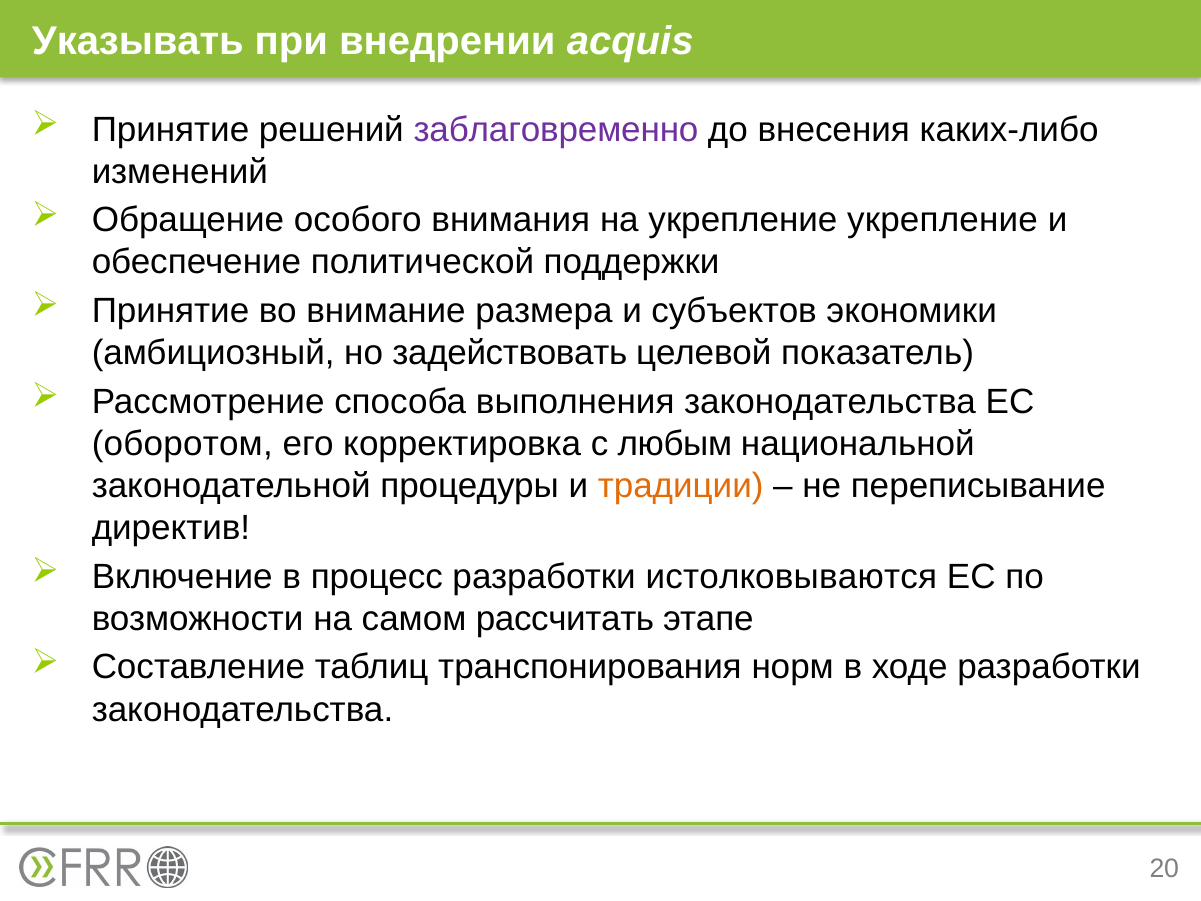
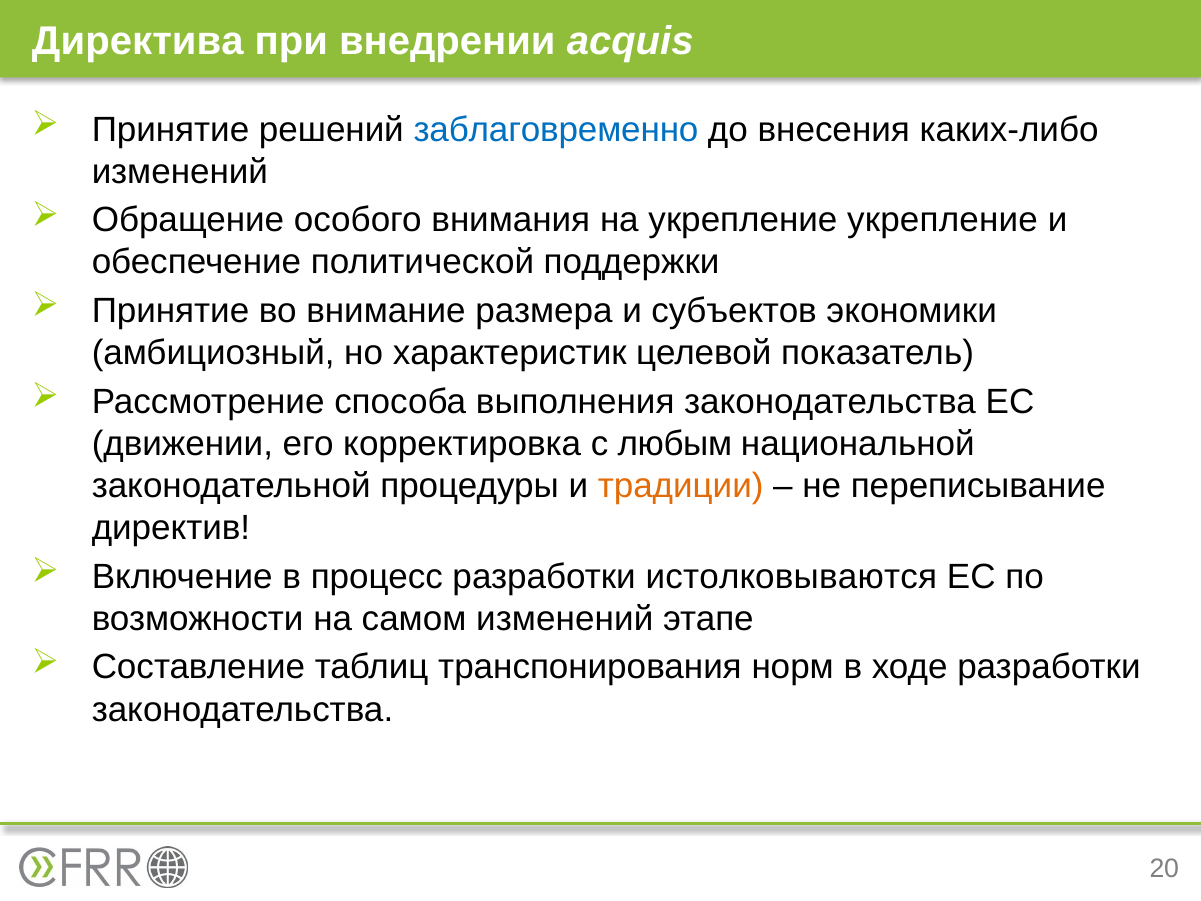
Указывать: Указывать -> Директива (138, 41)
заблаговременно colour: purple -> blue (556, 129)
задействовать: задействовать -> характеристик (510, 353)
оборотом: оборотом -> движении (182, 444)
самом рассчитать: рассчитать -> изменений (565, 619)
